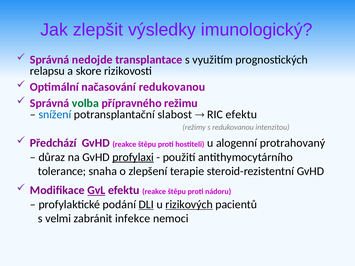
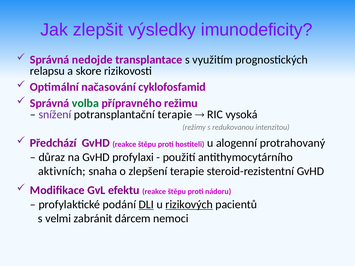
imunologický: imunologický -> imunodeficity (257, 30)
načasování redukovanou: redukovanou -> cyklofosfamid (172, 87)
snížení colour: blue -> purple (55, 115)
potransplantační slabost: slabost -> terapie (175, 115)
RIC efektu: efektu -> vysoká (242, 115)
profylaxi underline: present -> none (133, 157)
tolerance: tolerance -> aktivních (62, 171)
GvL underline: present -> none (96, 190)
infekce: infekce -> dárcem (133, 219)
